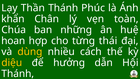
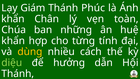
Thần: Thần -> Giám (33, 8)
hoan: hoan -> khẩn (13, 41)
thái: thái -> tính (108, 41)
diệu colour: yellow -> light green (12, 63)
